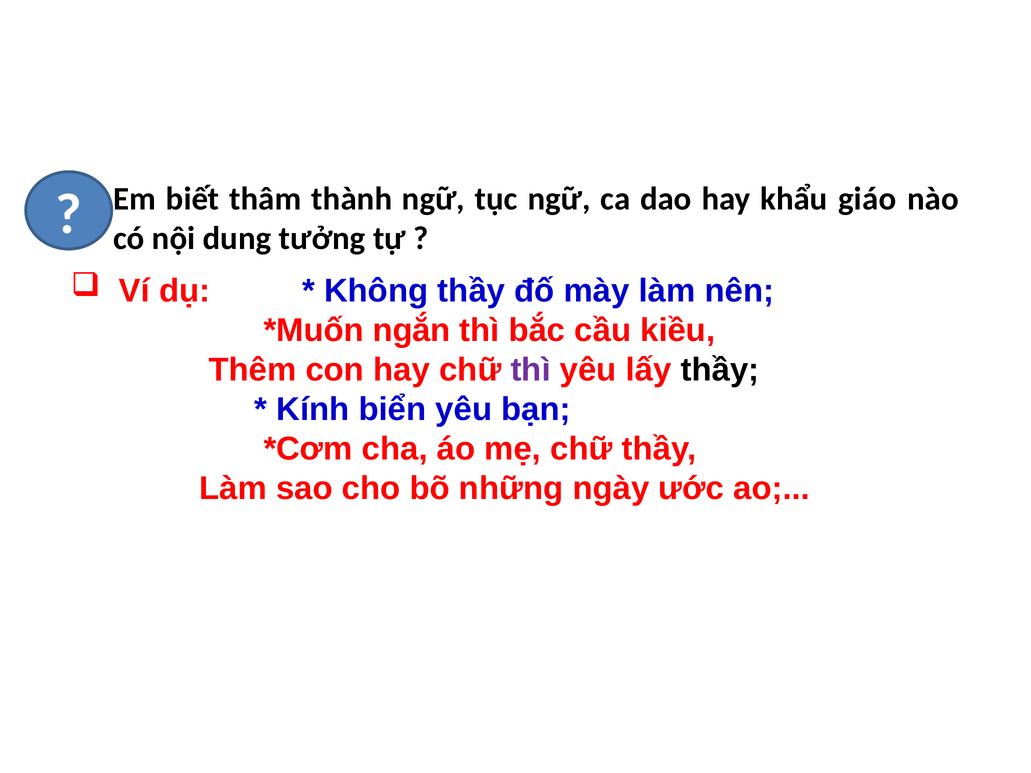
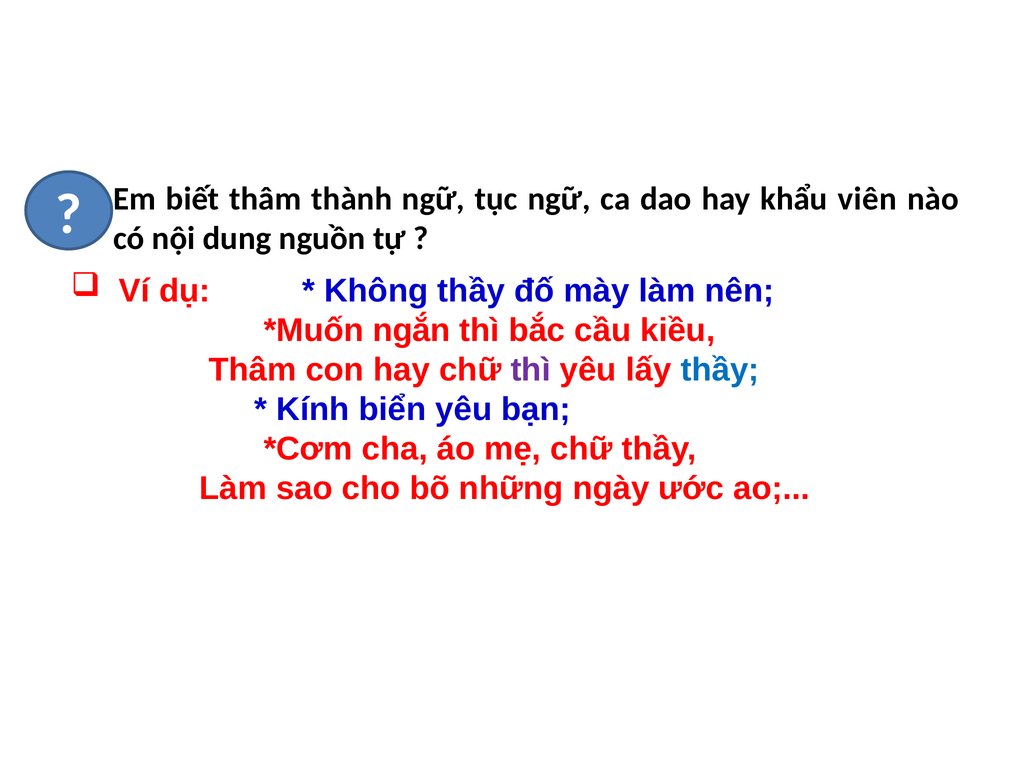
giáo: giáo -> viên (867, 199)
tưởng: tưởng -> nguồn (322, 238)
Thêm: Thêm -> Thâm (252, 370)
thầy colour: black -> blue (720, 370)
